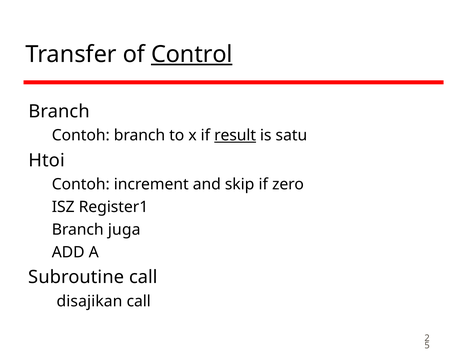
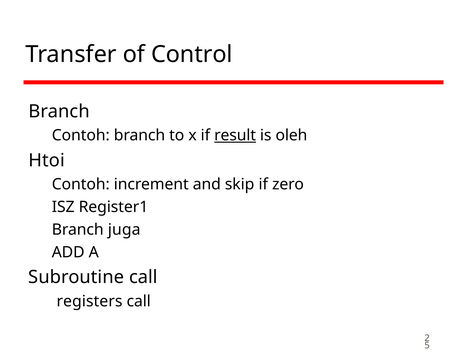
Control underline: present -> none (192, 54)
satu: satu -> oleh (291, 136)
disajikan: disajikan -> registers (90, 301)
